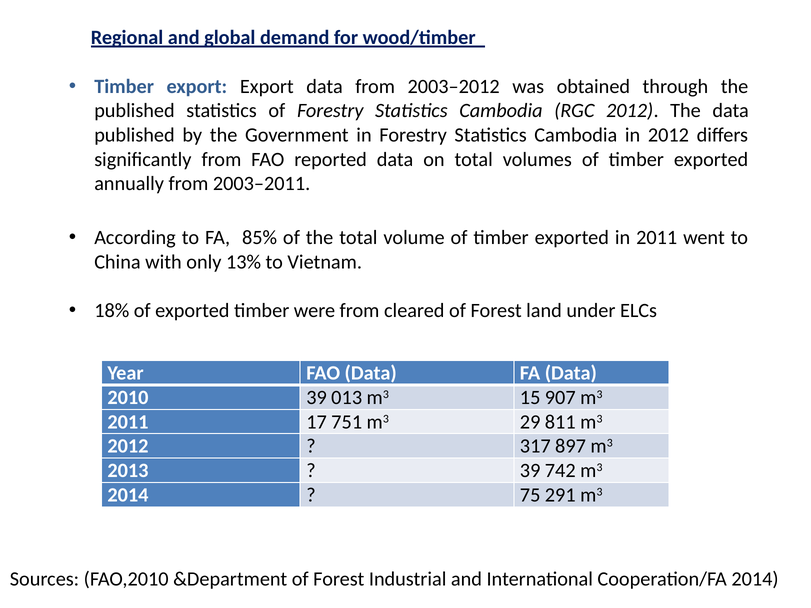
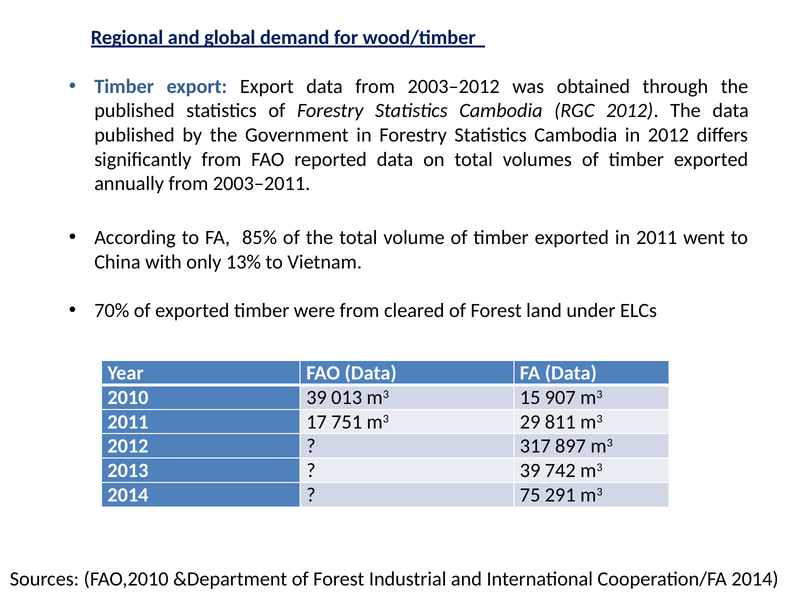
18%: 18% -> 70% (112, 311)
